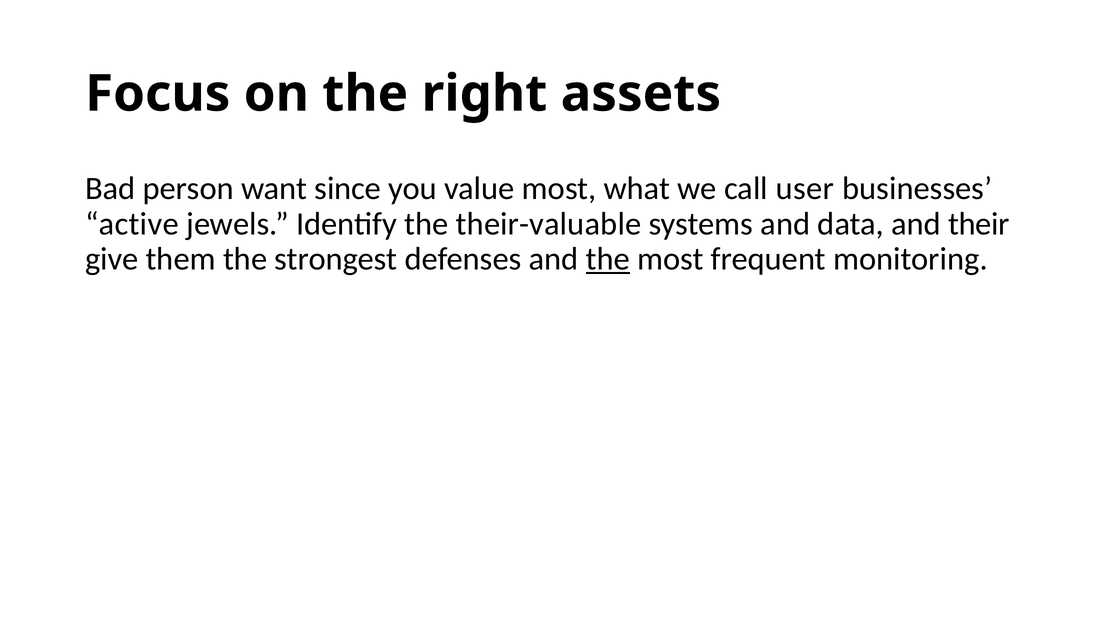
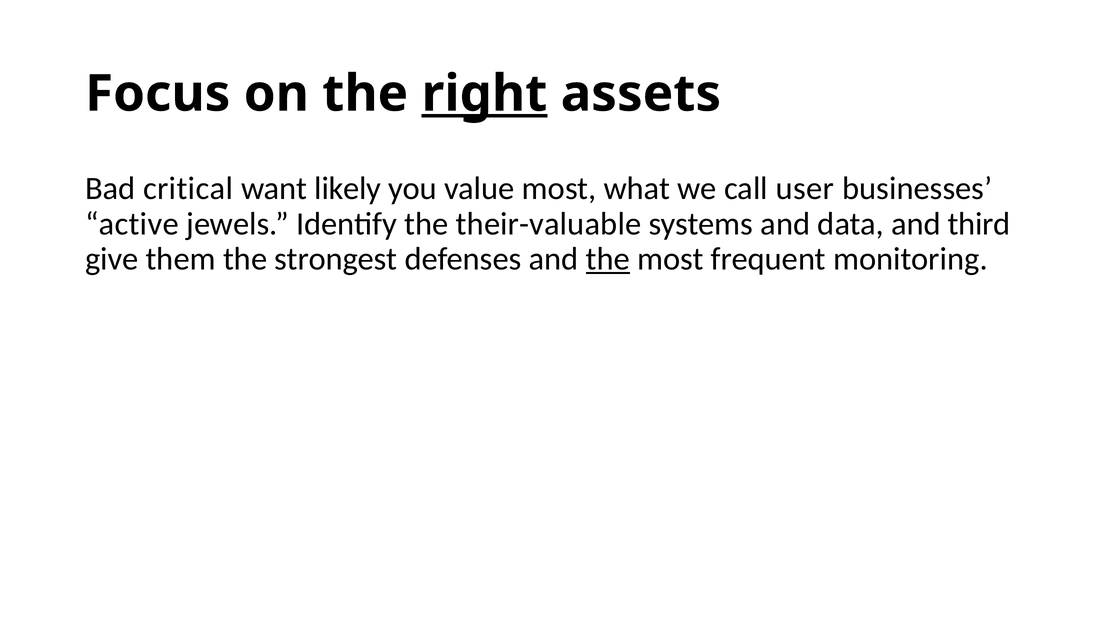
right underline: none -> present (484, 94)
person: person -> critical (188, 189)
since: since -> likely (348, 189)
their: their -> third (979, 224)
